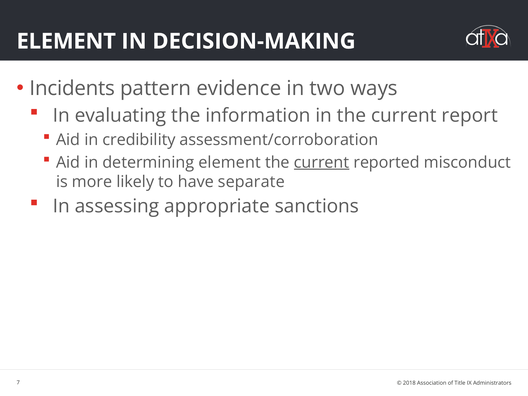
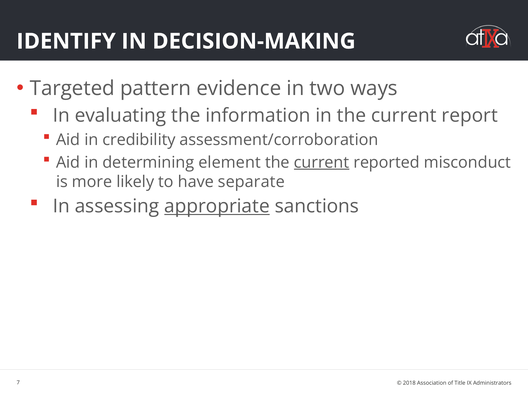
ELEMENT: ELEMENT -> IDENTIFY (66, 41)
Incidents: Incidents -> Targeted (72, 89)
appropriate underline: none -> present (217, 206)
